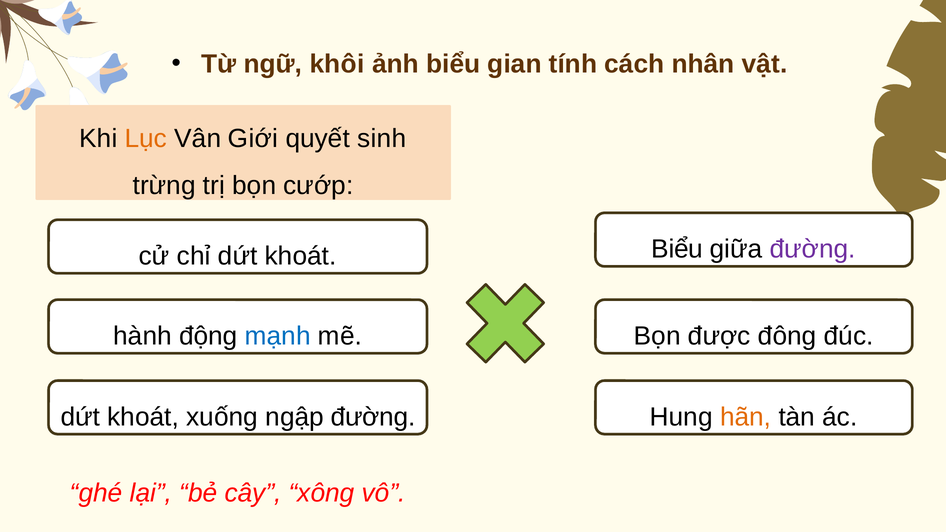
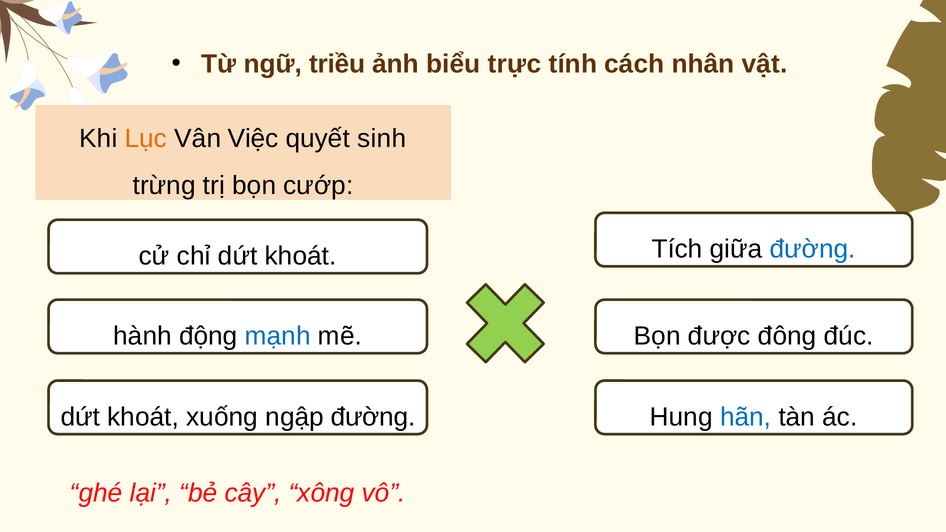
khôi: khôi -> triều (337, 64)
gian: gian -> trực (514, 64)
Giới: Giới -> Việc (253, 139)
Biểu: Biểu -> Tích (677, 249)
đường colour: purple -> blue (813, 249)
hãn colour: orange -> blue (746, 417)
